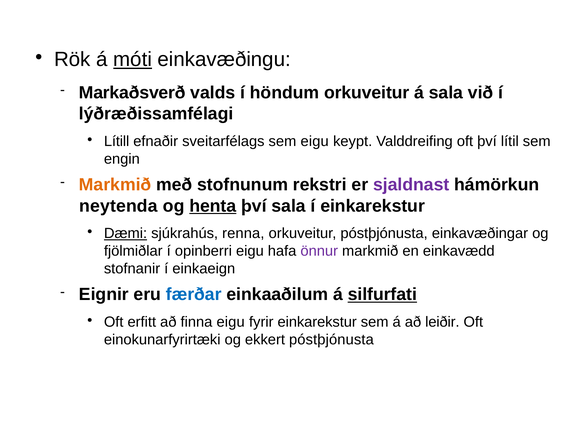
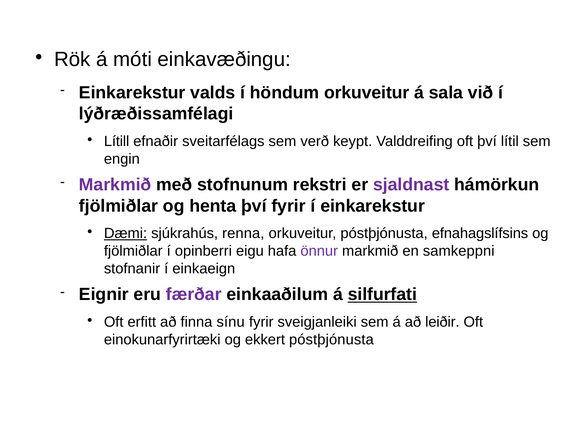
móti underline: present -> none (133, 59)
Markaðsverð: Markaðsverð -> Einkarekstur (132, 93)
sem eigu: eigu -> verð (315, 141)
Markmið colour: orange -> purple (115, 185)
neytenda: neytenda -> fjölmiðlar (119, 206)
henta underline: present -> none (213, 206)
því sala: sala -> fyrir (289, 206)
einkavæðingar: einkavæðingar -> efnahagslífsins (480, 233)
einkavædd: einkavædd -> samkeppni (459, 251)
færðar colour: blue -> purple (194, 294)
finna eigu: eigu -> sínu (231, 322)
fyrir einkarekstur: einkarekstur -> sveigjanleiki (317, 322)
